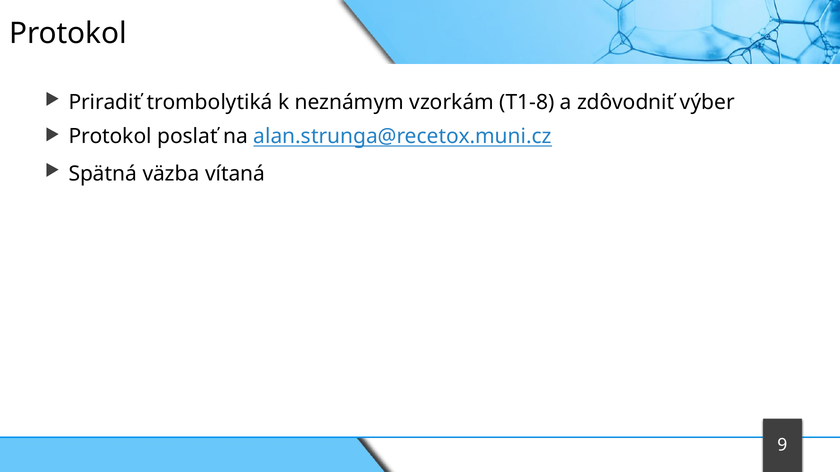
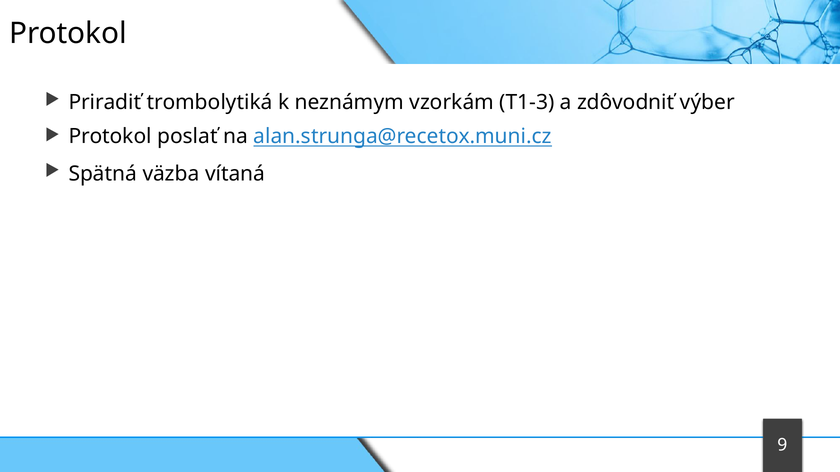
T1-8: T1-8 -> T1-3 (527, 103)
